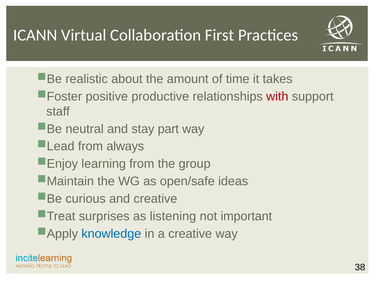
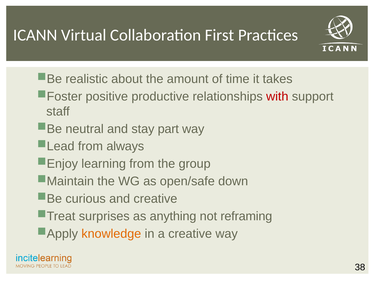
ideas: ideas -> down (233, 181)
listening: listening -> anything (173, 216)
important: important -> reframing (246, 216)
knowledge colour: blue -> orange (111, 234)
